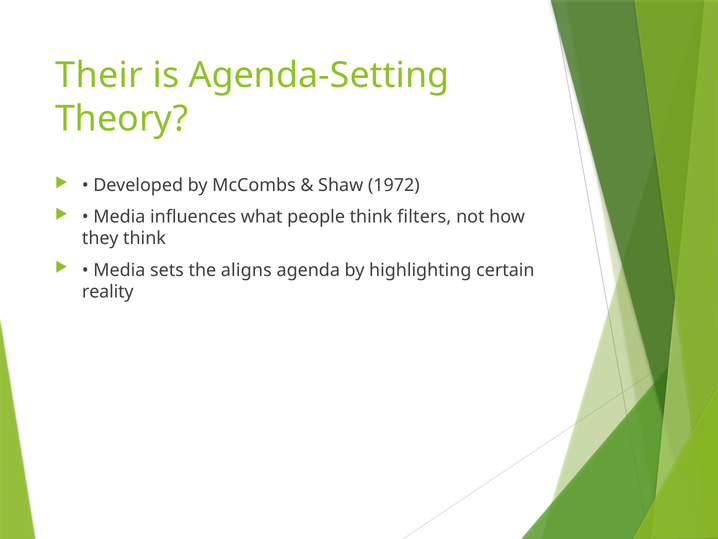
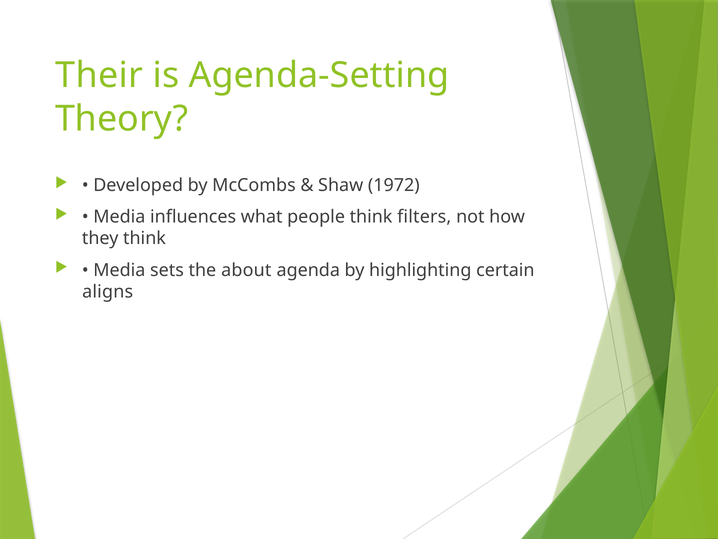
aligns: aligns -> about (246, 270)
reality: reality -> aligns (108, 291)
